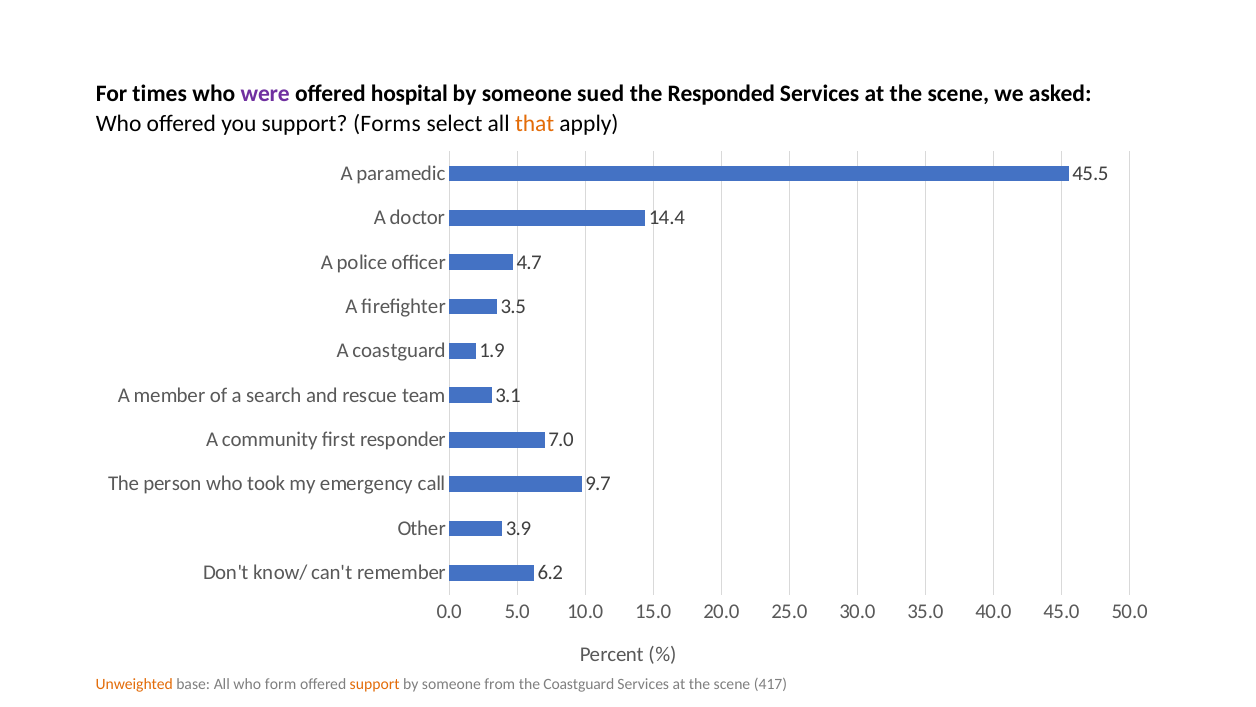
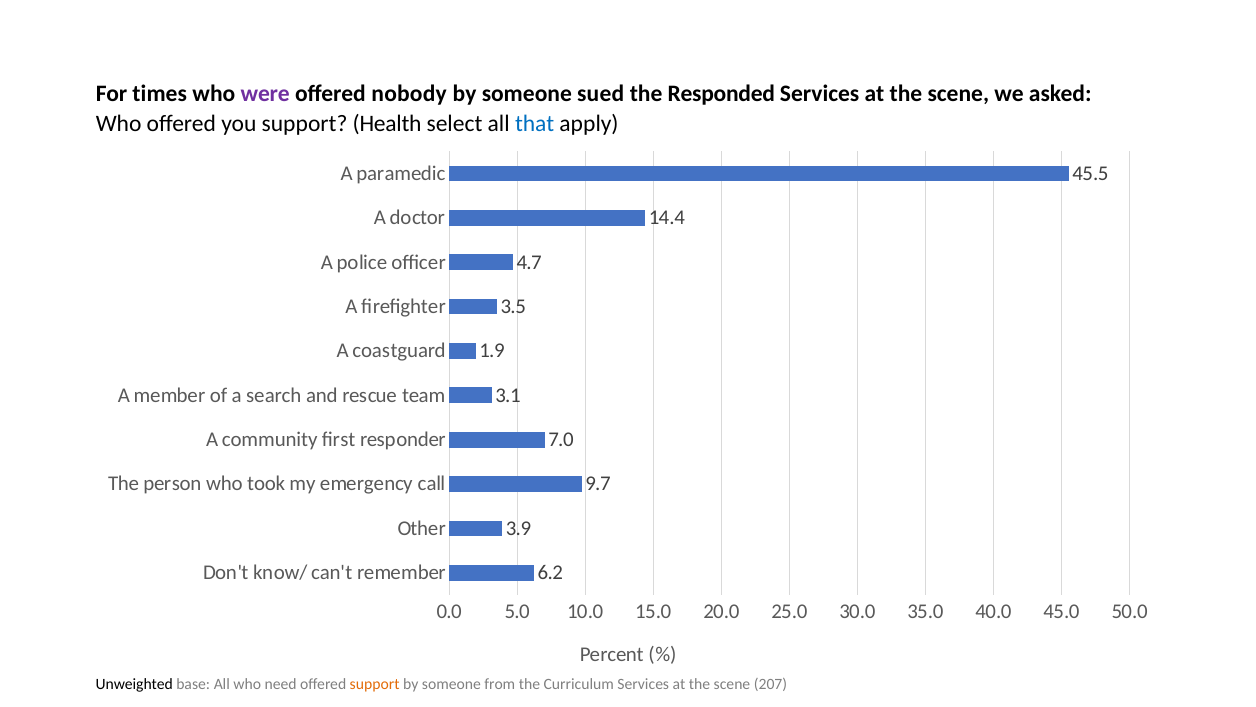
hospital: hospital -> nobody (409, 93)
Forms: Forms -> Health (387, 124)
that colour: orange -> blue (535, 124)
Unweighted colour: orange -> black (134, 683)
form: form -> need (281, 683)
the Coastguard: Coastguard -> Curriculum (579, 683)
417: 417 -> 207 (770, 683)
